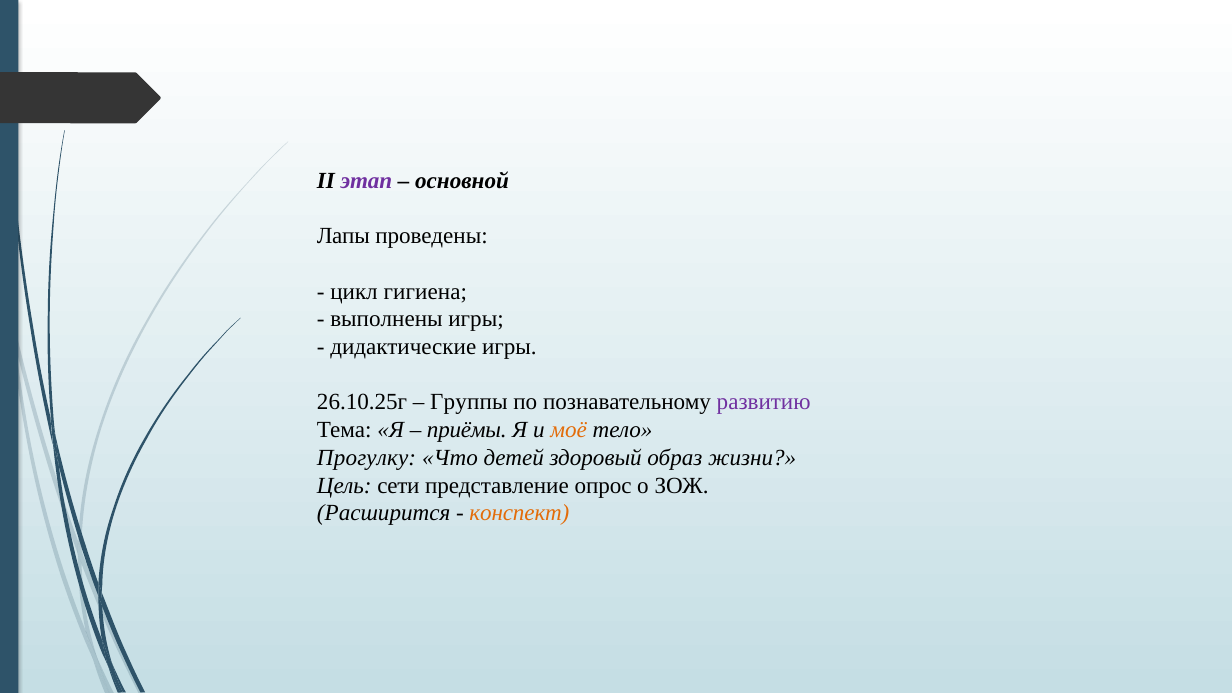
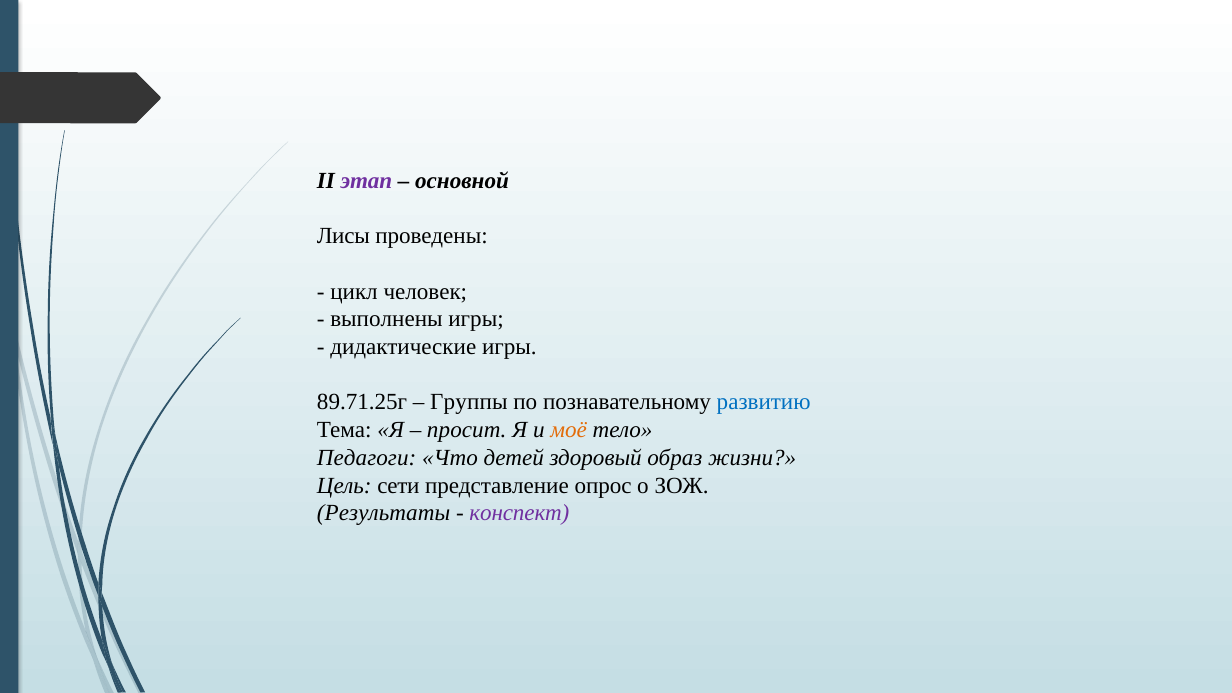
Лапы: Лапы -> Лисы (343, 236)
гигиена: гигиена -> человек (425, 291)
26.10.25г: 26.10.25г -> 89.71.25г (362, 402)
развитию colour: purple -> blue (764, 402)
приёмы: приёмы -> просит (467, 430)
Прогулку: Прогулку -> Педагоги (367, 458)
Расширится: Расширится -> Результаты (384, 513)
конспект colour: orange -> purple (519, 513)
